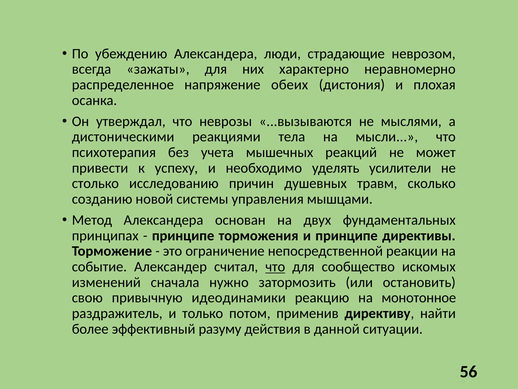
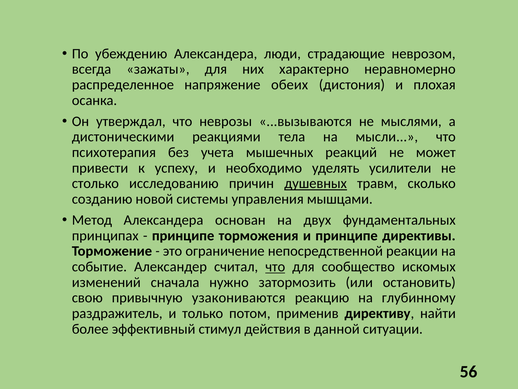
душевных underline: none -> present (316, 183)
идеодинамики: идеодинамики -> узакониваются (239, 298)
монотонное: монотонное -> глубинному (419, 298)
разуму: разуму -> стимул (220, 329)
